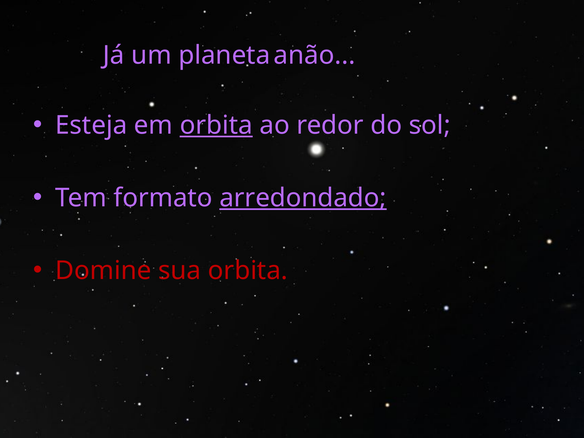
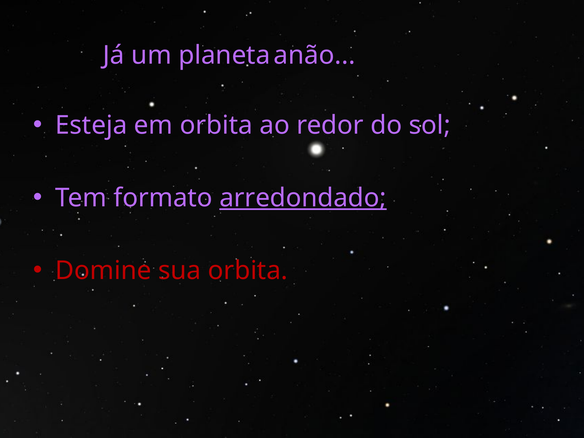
orbita underline: present -> none (216, 125)
